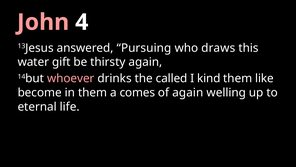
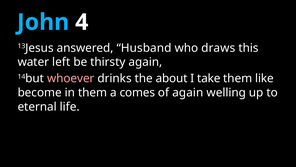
John colour: pink -> light blue (43, 22)
Pursuing: Pursuing -> Husband (144, 48)
gift: gift -> left (61, 62)
called: called -> about (172, 78)
kind: kind -> take (209, 78)
